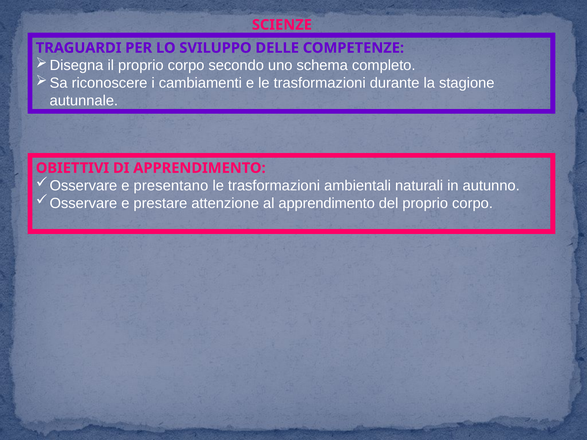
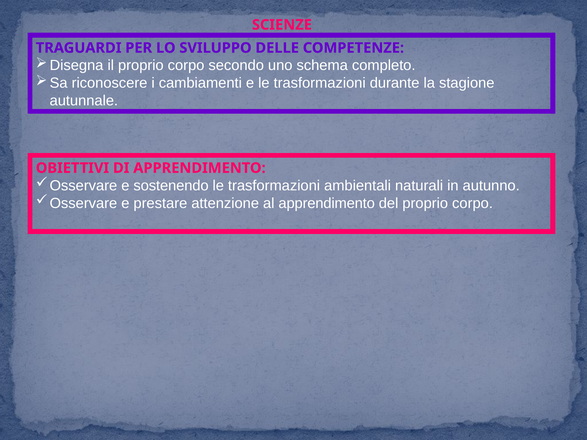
presentano: presentano -> sostenendo (171, 186)
